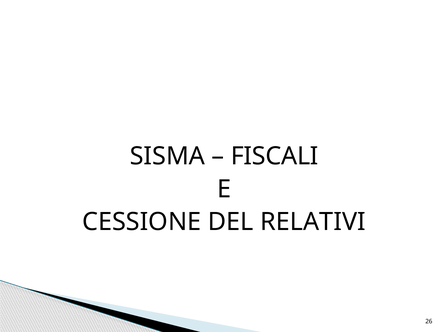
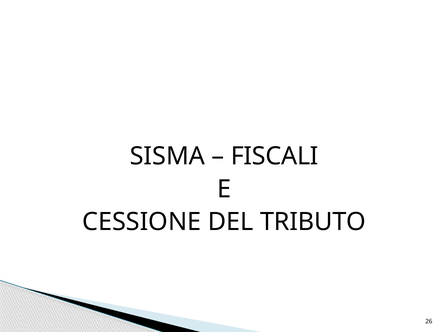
RELATIVI: RELATIVI -> TRIBUTO (313, 222)
